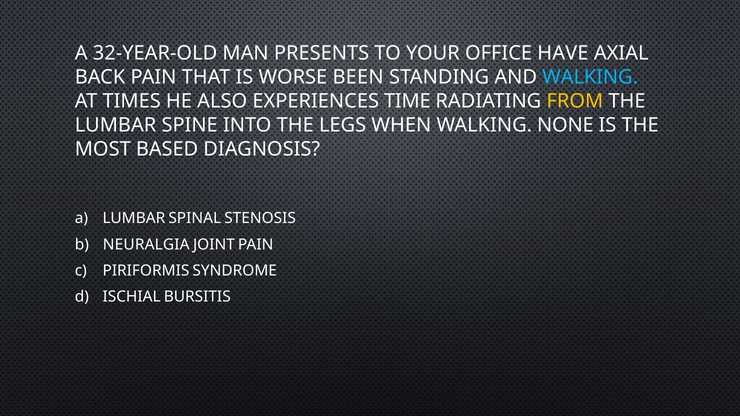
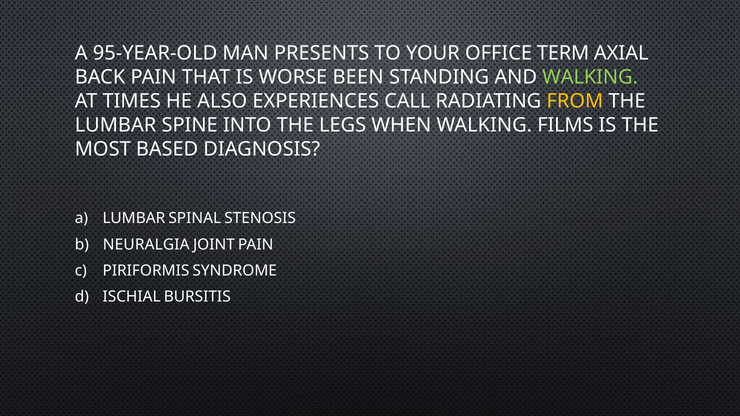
32-YEAR-OLD: 32-YEAR-OLD -> 95-YEAR-OLD (155, 53)
HAVE: HAVE -> TERM (563, 53)
WALKING colour: light blue -> light green (590, 77)
TIME: TIME -> CALL (407, 101)
NONE: NONE -> FILMS (565, 125)
